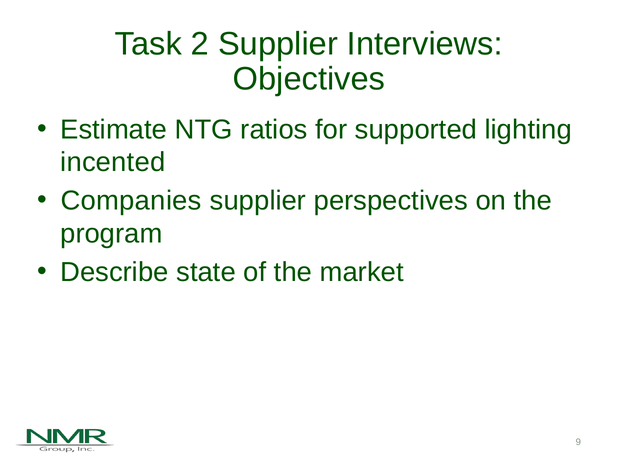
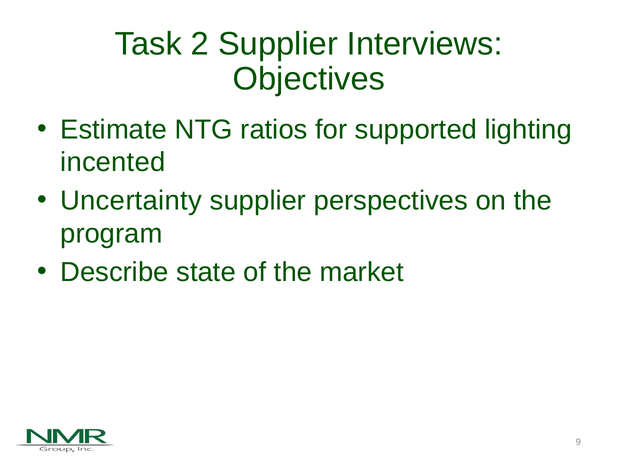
Companies: Companies -> Uncertainty (131, 201)
